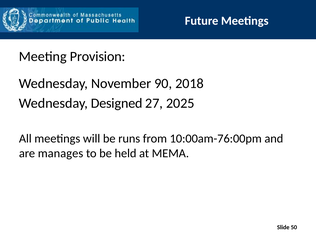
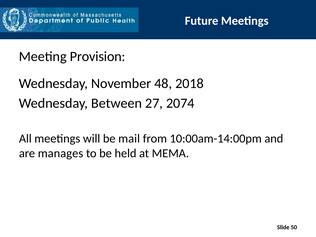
90: 90 -> 48 (163, 83)
Designed: Designed -> Between (117, 103)
2025: 2025 -> 2074 (180, 103)
runs: runs -> mail (129, 138)
10:00am-76:00pm: 10:00am-76:00pm -> 10:00am-14:00pm (216, 138)
